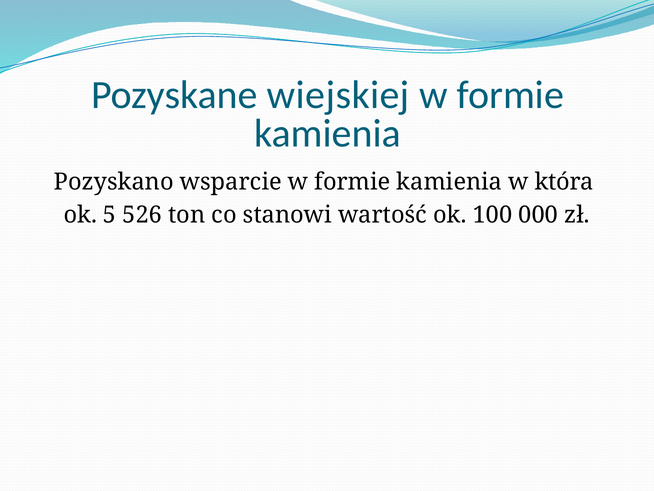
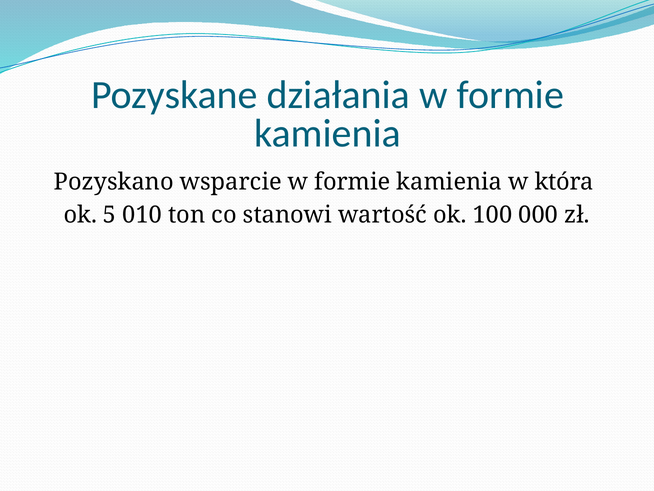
wiejskiej: wiejskiej -> działania (338, 95)
526: 526 -> 010 (142, 215)
